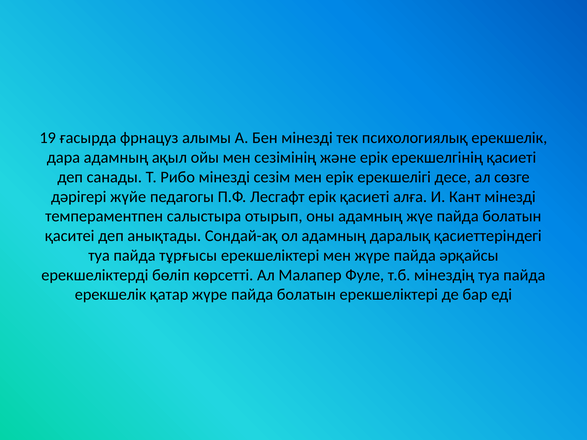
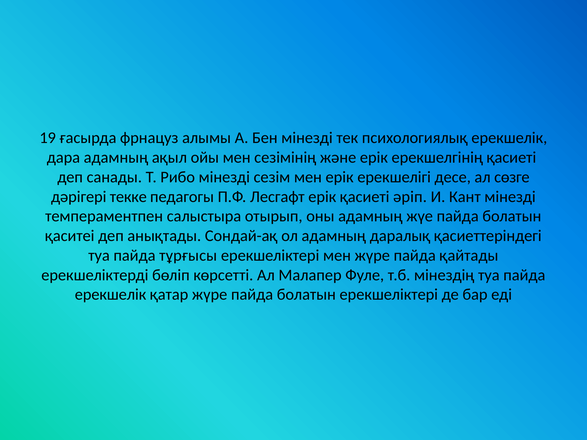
жүйе: жүйе -> текке (128, 197)
алға: алға -> әріп (410, 197)
әрқайсы: әрқайсы -> қайтады (469, 256)
